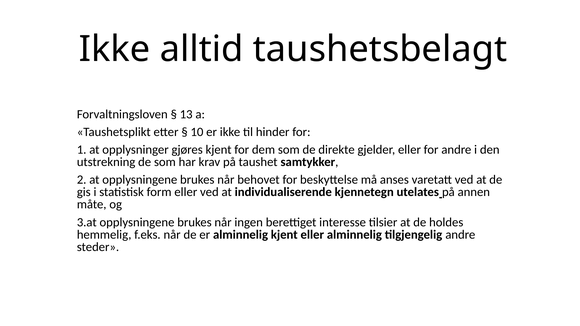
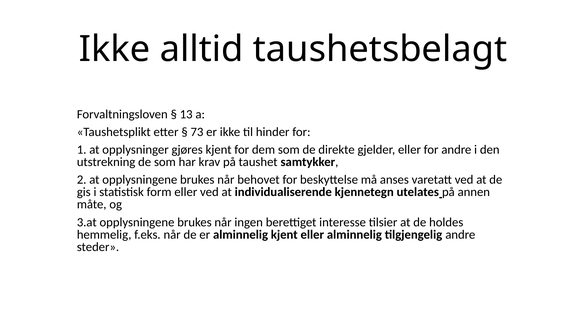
10: 10 -> 73 (197, 132)
